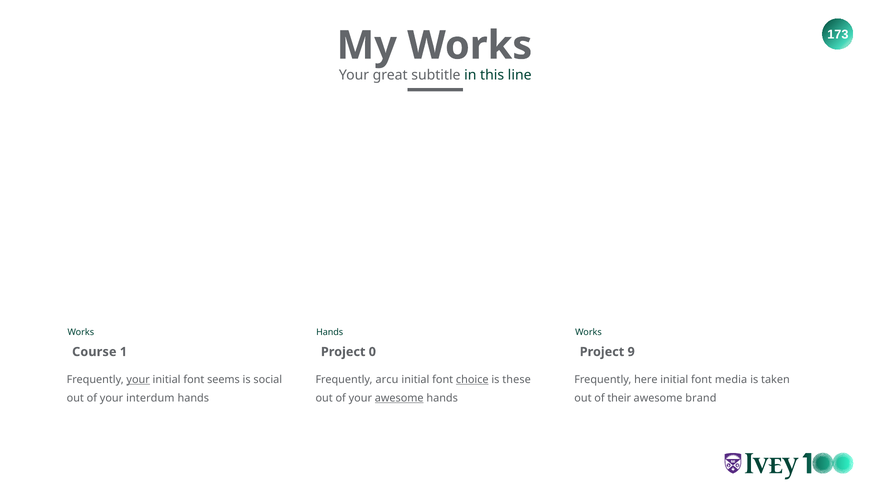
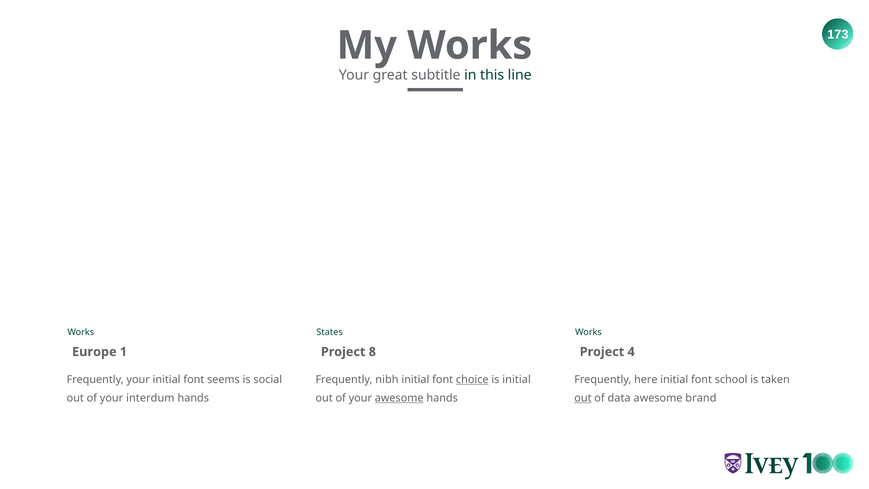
Hands: Hands -> States (330, 332)
Course: Course -> Europe (94, 352)
0: 0 -> 8 (372, 352)
9: 9 -> 4 (631, 352)
your underline: present -> none (138, 380)
arcu: arcu -> nibh (387, 380)
is these: these -> initial (517, 380)
media: media -> school (731, 380)
out underline: none -> present (583, 398)
their: their -> data (619, 398)
